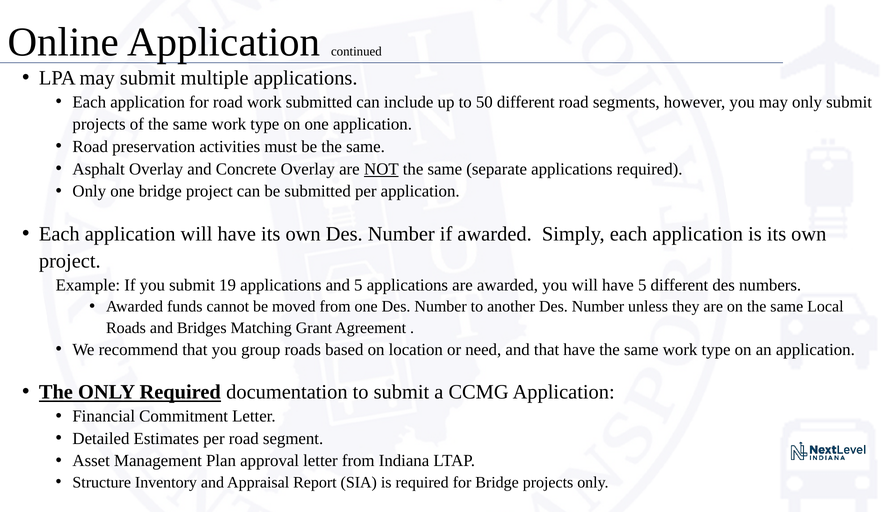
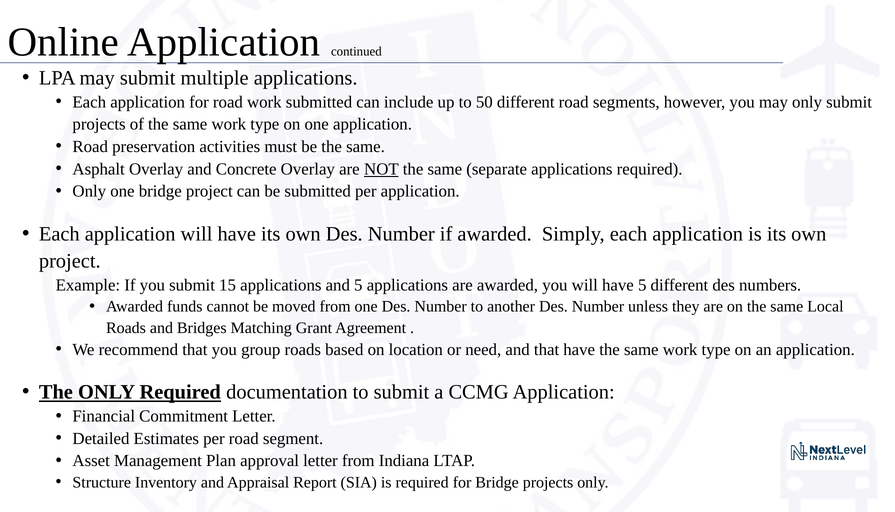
19: 19 -> 15 (228, 285)
